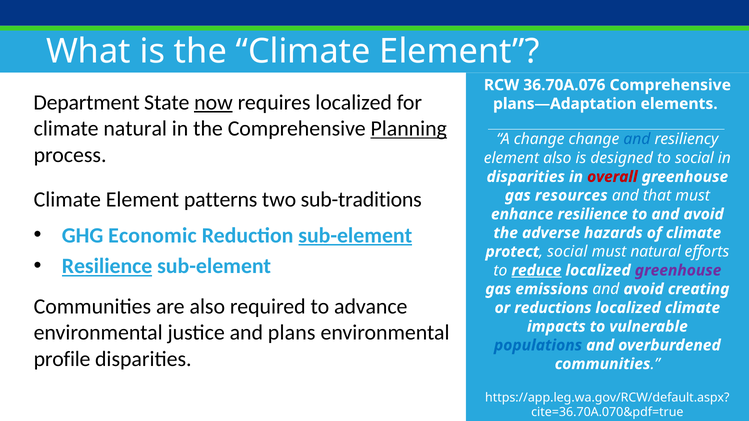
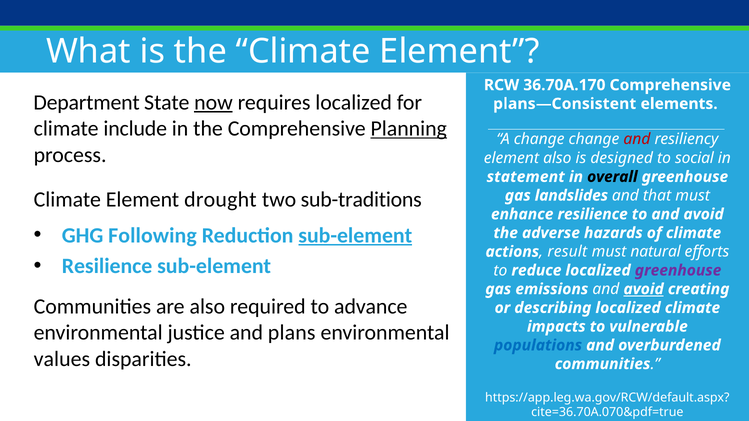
36.70A.076: 36.70A.076 -> 36.70A.170 (564, 85)
plans—Adaptation: plans—Adaptation -> plans—Consistent (565, 104)
climate natural: natural -> include (135, 129)
and colour: blue -> red (637, 139)
disparities: disparities -> statement (526, 177)
overall colour: red -> black (612, 177)
patterns: patterns -> drought (220, 200)
resources: resources -> landslides (571, 196)
Economic: Economic -> Following (153, 235)
protect: protect -> actions (512, 252)
social: social -> result (567, 252)
Resilience underline: present -> none (107, 266)
reduce underline: present -> none (536, 271)
avoid underline: none -> present (644, 289)
reductions: reductions -> describing (553, 308)
profile: profile -> values (62, 359)
